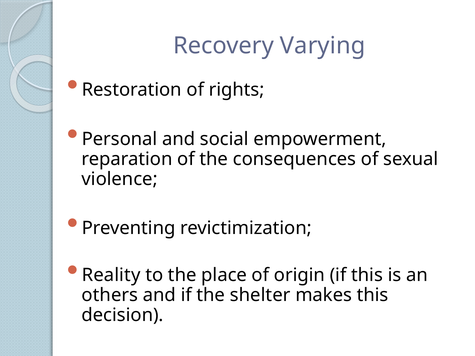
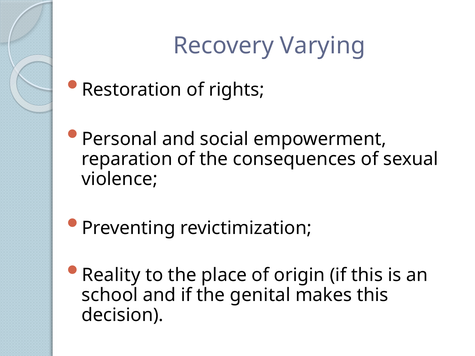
others: others -> school (110, 295)
shelter: shelter -> genital (260, 295)
